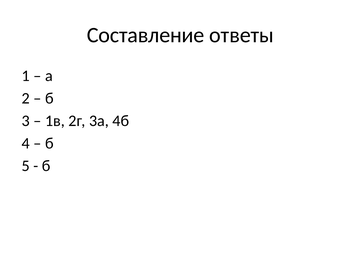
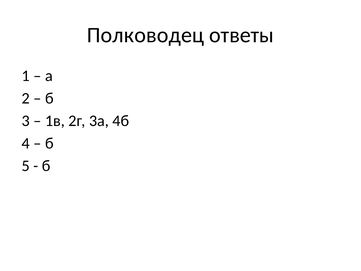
Составление: Составление -> Полководец (145, 35)
